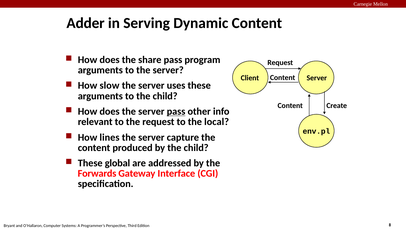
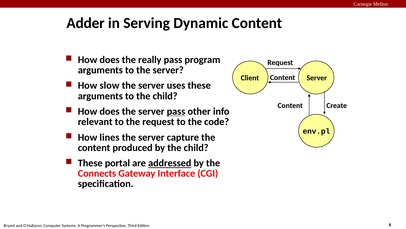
share: share -> really (150, 60)
local: local -> code (217, 122)
global: global -> portal (117, 163)
addressed underline: none -> present (170, 163)
Forwards: Forwards -> Connects (97, 173)
